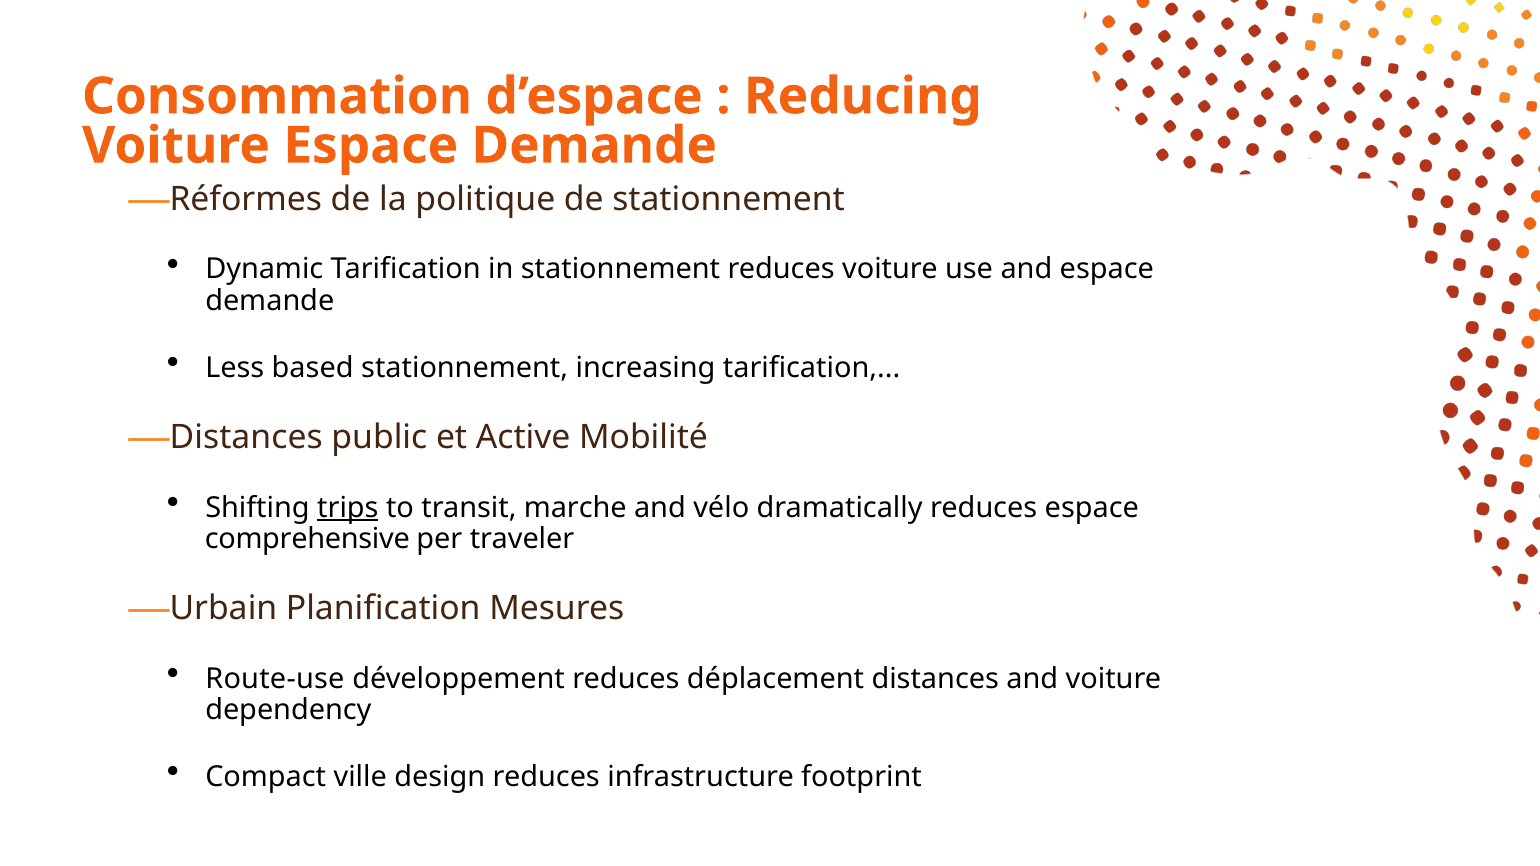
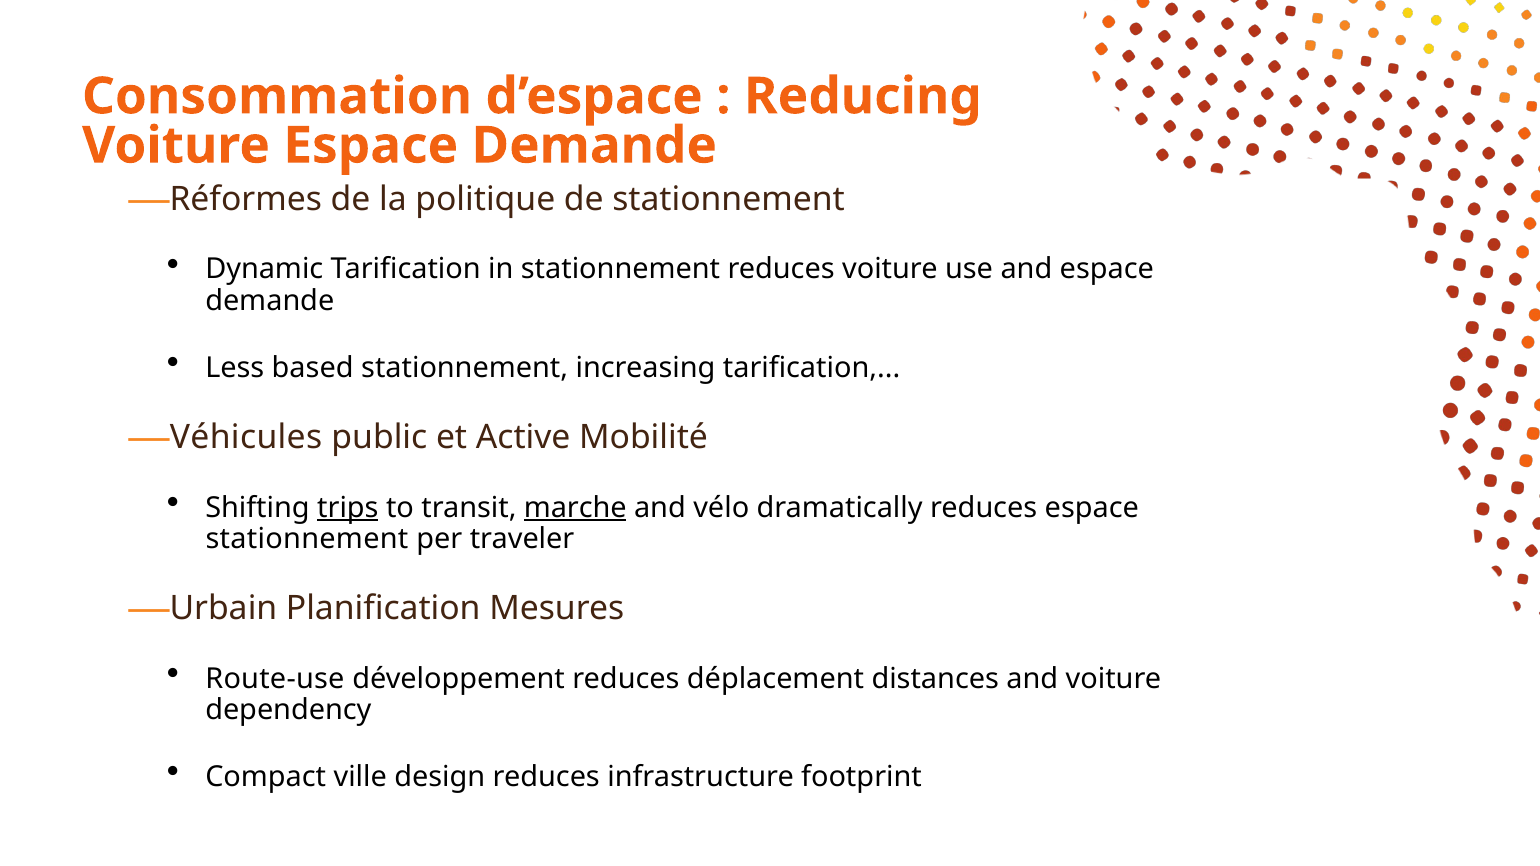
Distances: Distances -> Véhicules (246, 438)
marche underline: none -> present (575, 508)
comprehensive: comprehensive -> stationnement (307, 539)
